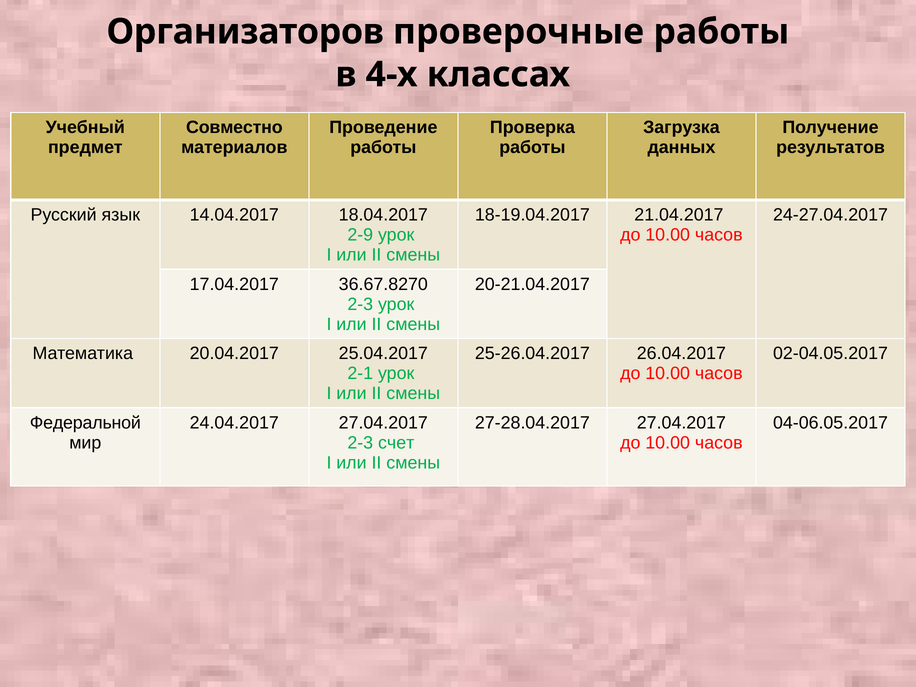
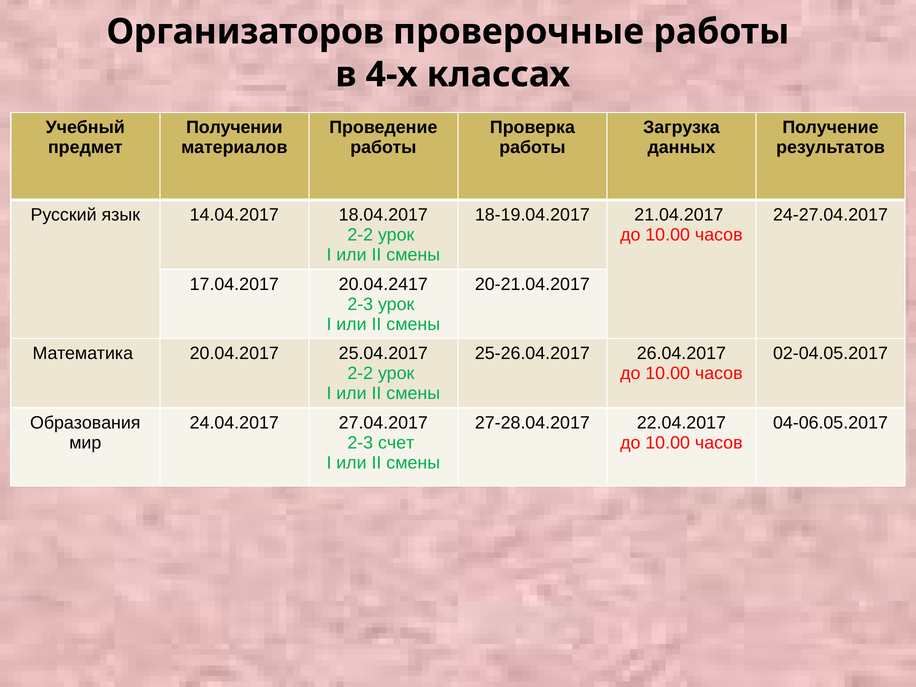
Совместно: Совместно -> Получении (234, 128)
2-9: 2-9 -> 2-2 (360, 235)
36.67.8270: 36.67.8270 -> 20.04.2417 (383, 284)
2-1: 2-1 -> 2-2 (360, 373)
Федеральной: Федеральной -> Образования (85, 423)
27-28.04.2017 27.04.2017: 27.04.2017 -> 22.04.2017 (681, 423)
